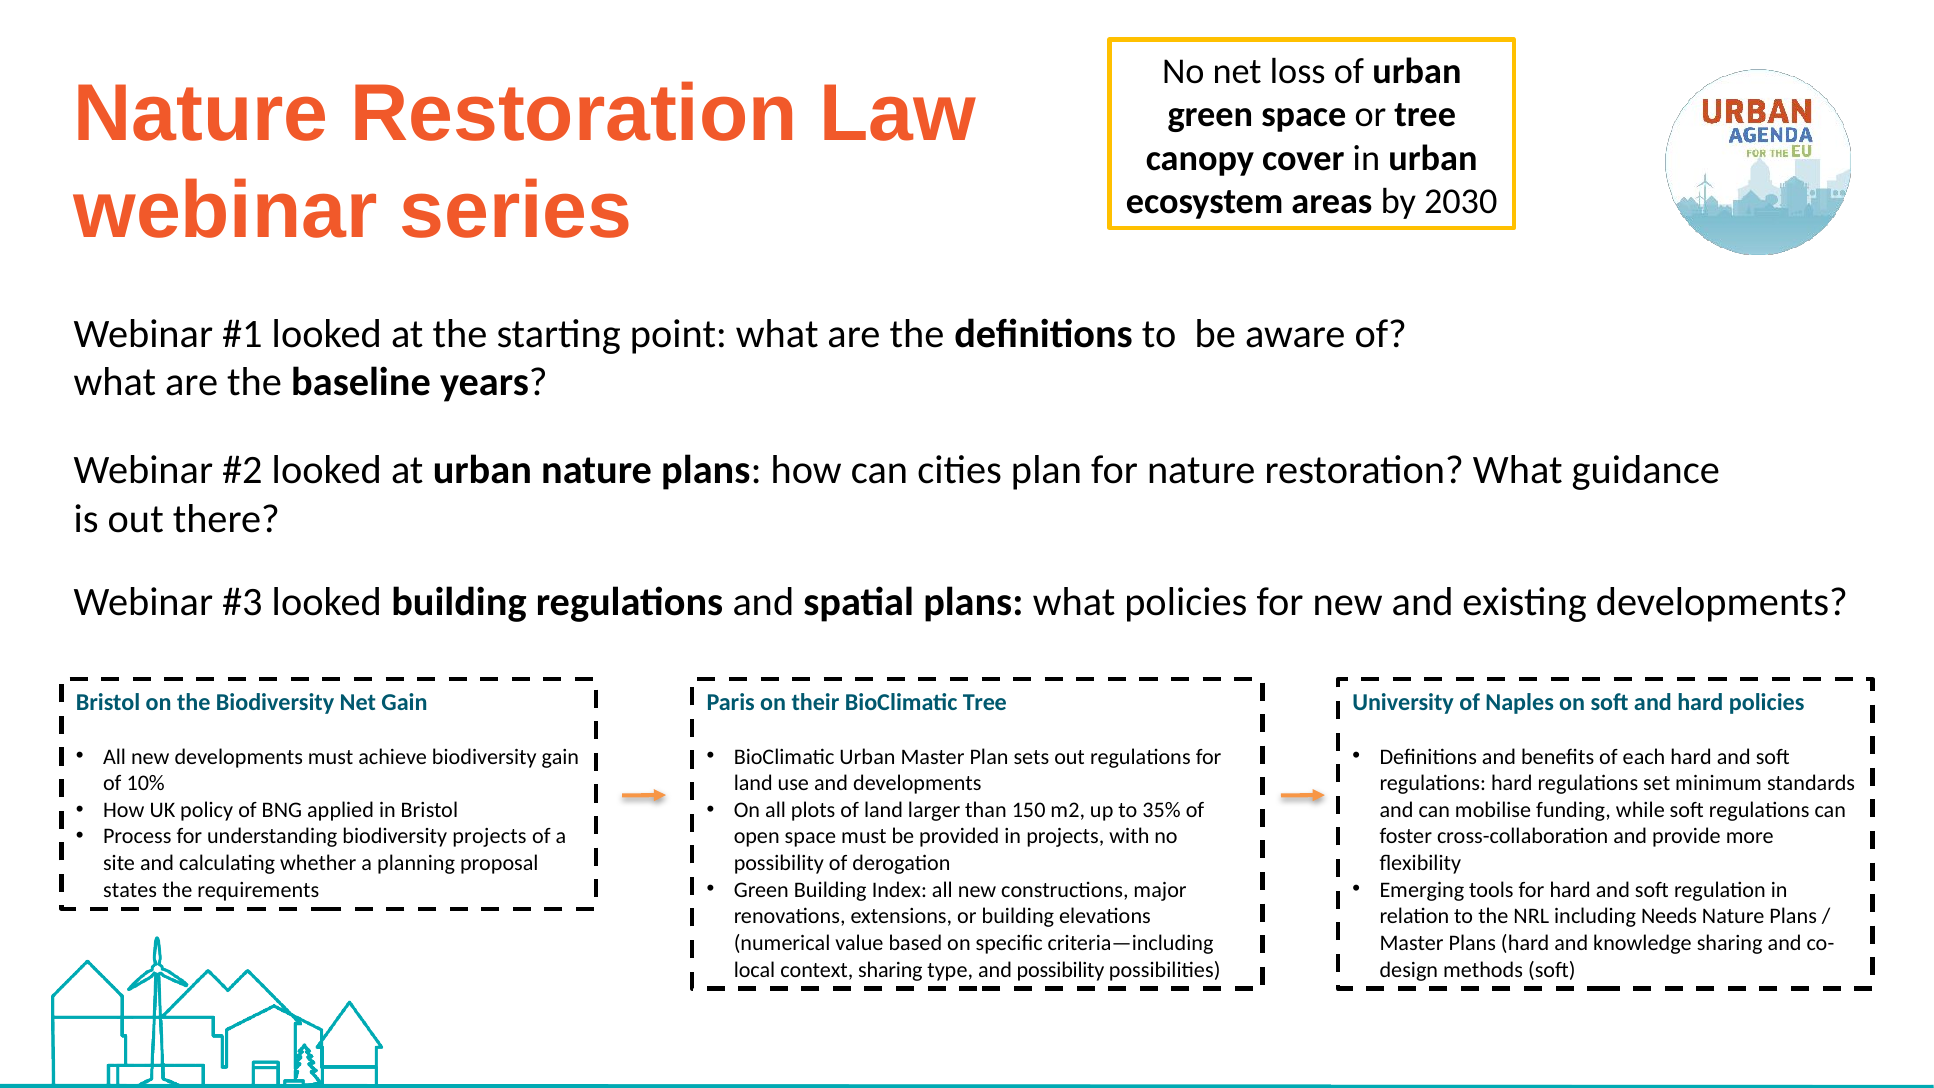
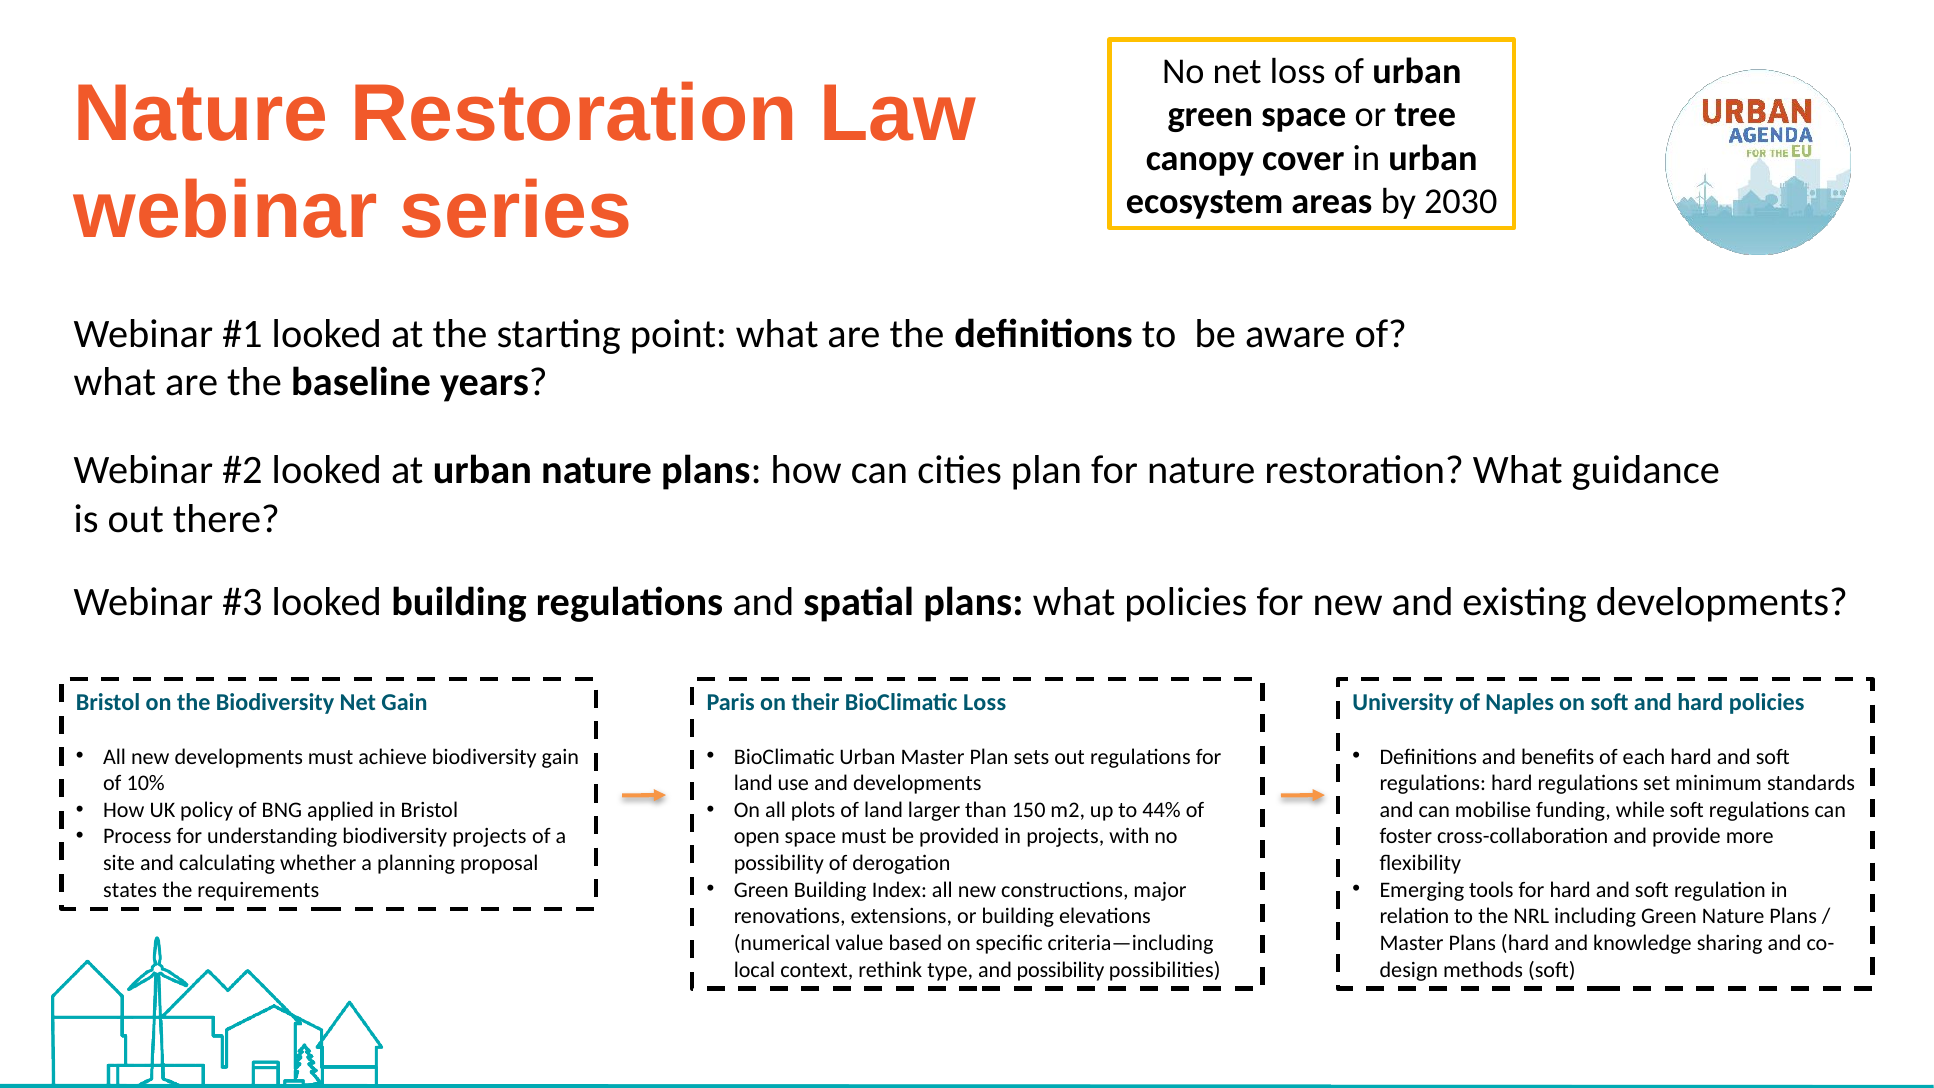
BioClimatic Tree: Tree -> Loss (985, 702)
35%: 35% -> 44% (1161, 810)
including Needs: Needs -> Green (1669, 916)
context sharing: sharing -> rethink (890, 970)
